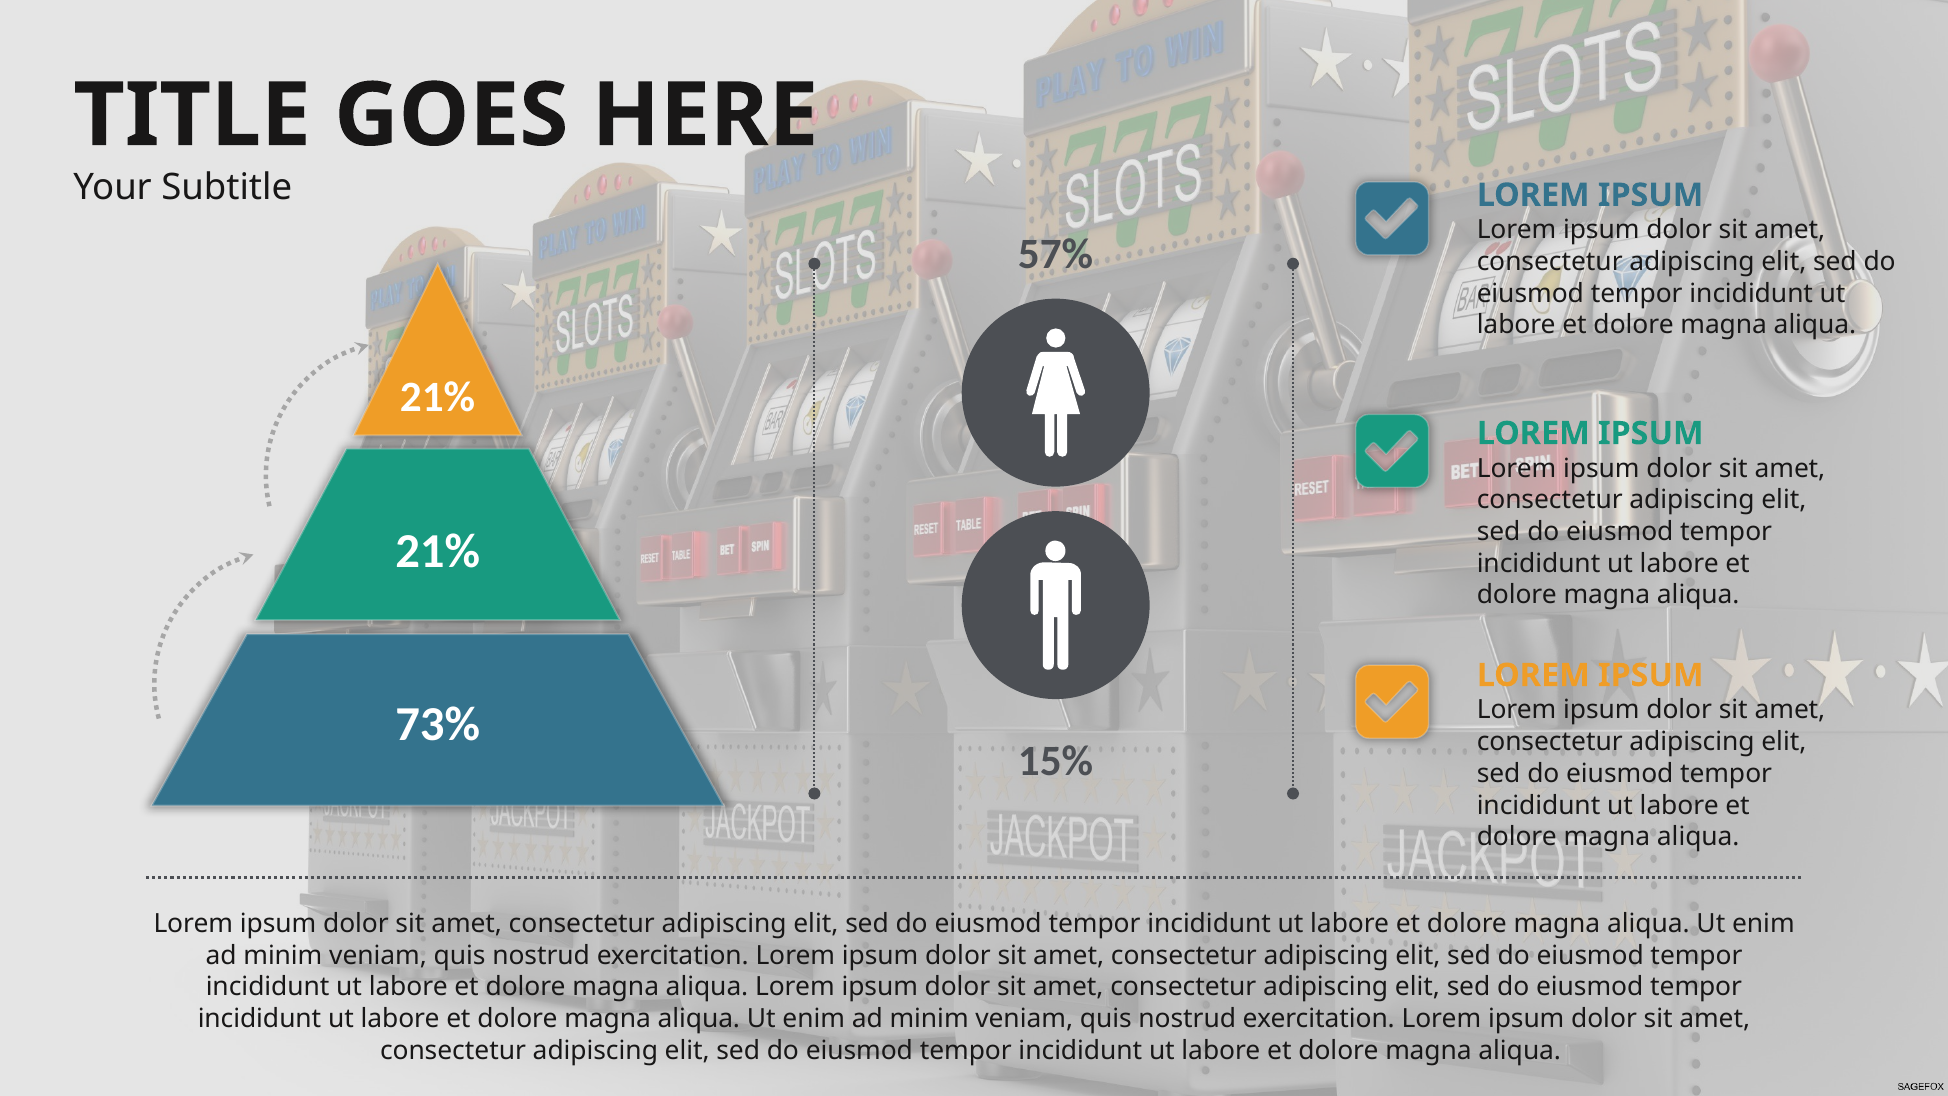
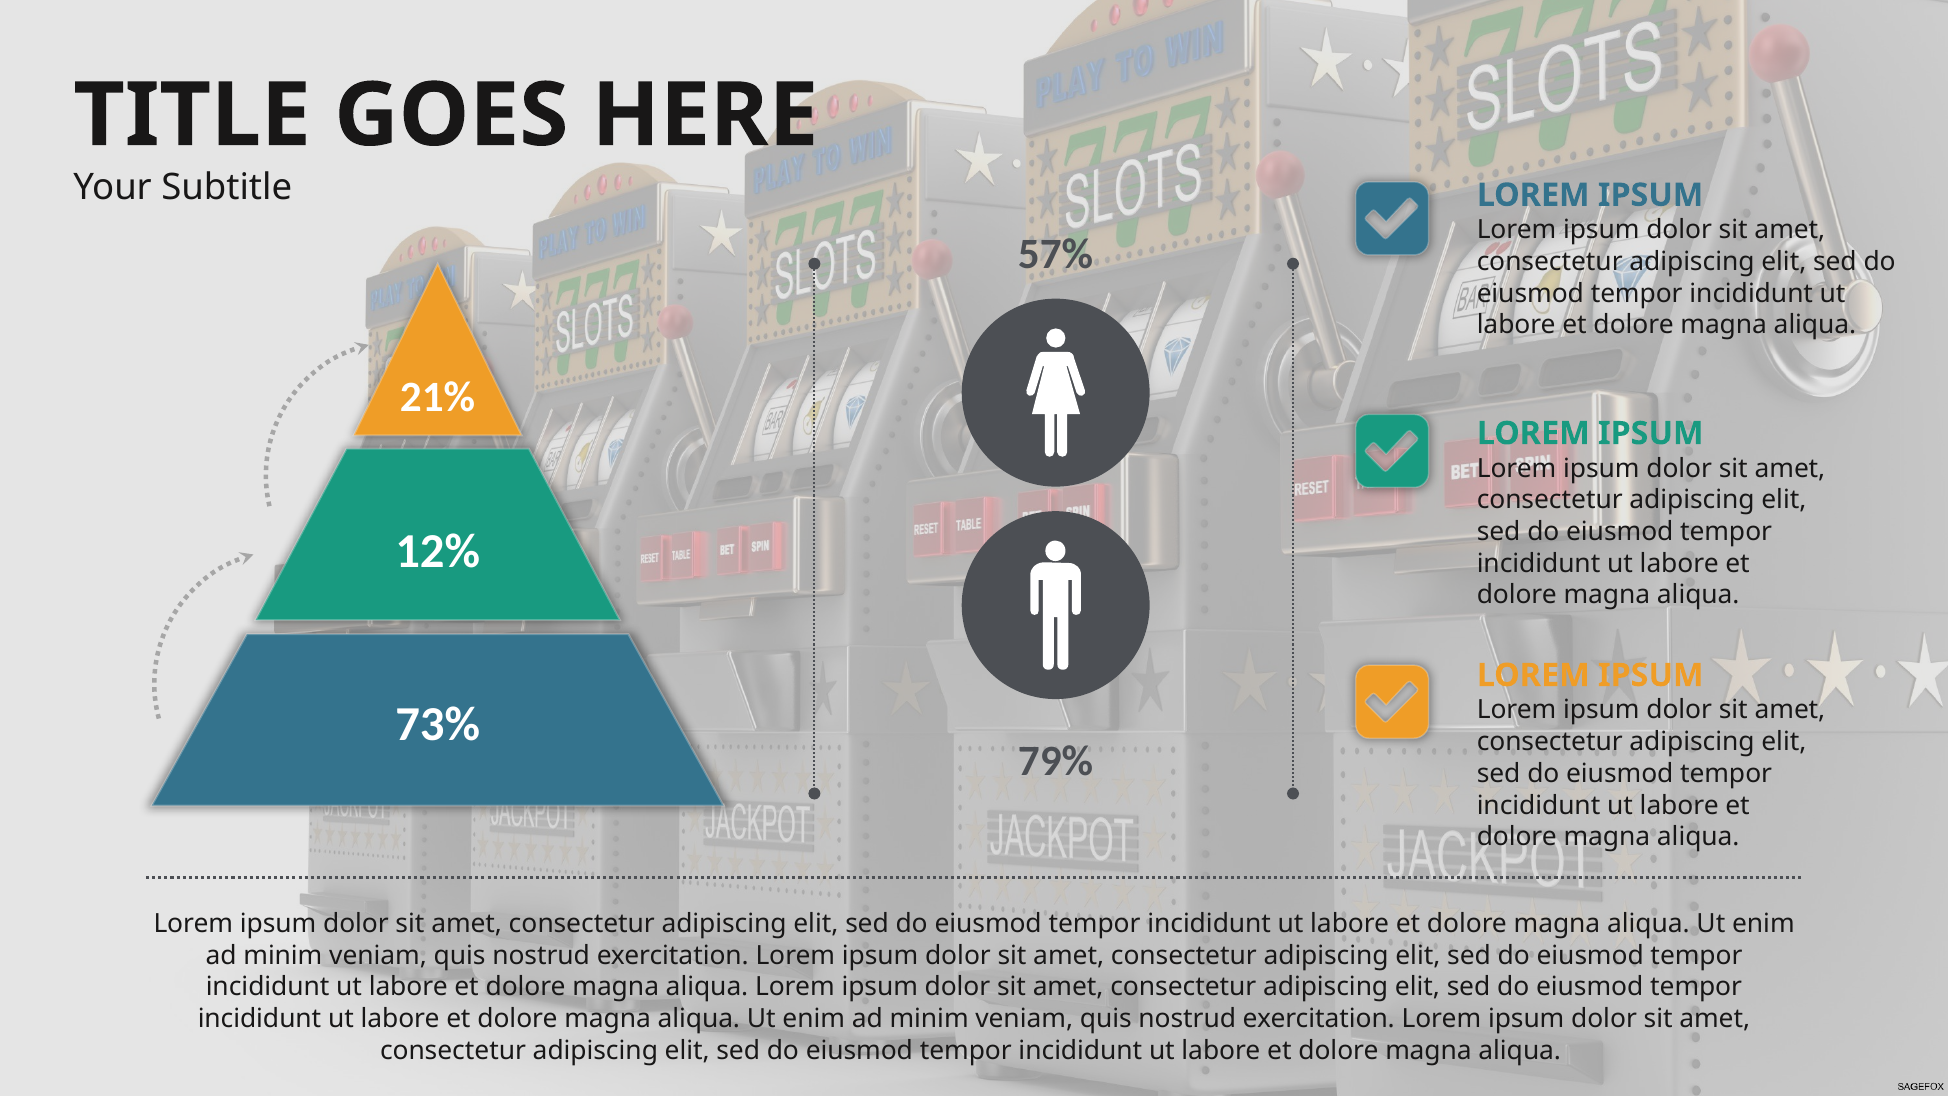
21%: 21% -> 12% (438, 551)
15%: 15% -> 79% (1056, 761)
